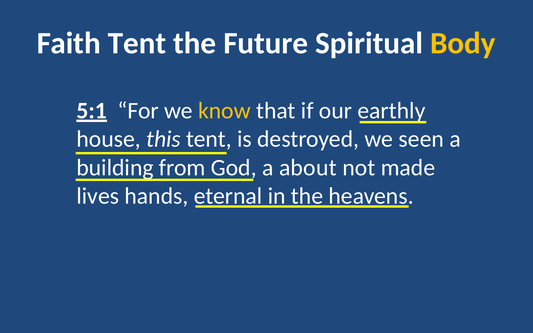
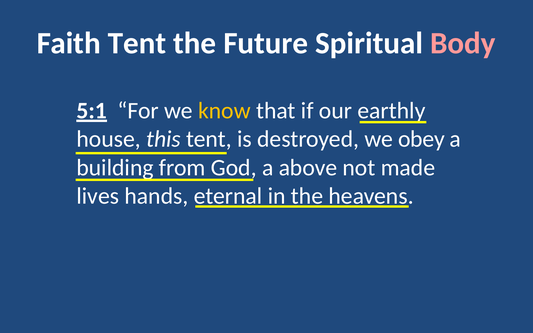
Body colour: yellow -> pink (463, 43)
seen: seen -> obey (421, 139)
about: about -> above (308, 168)
